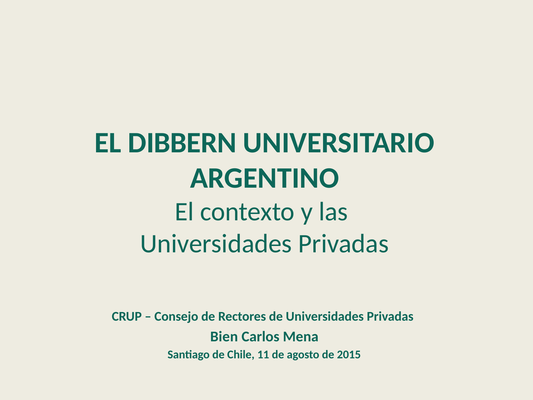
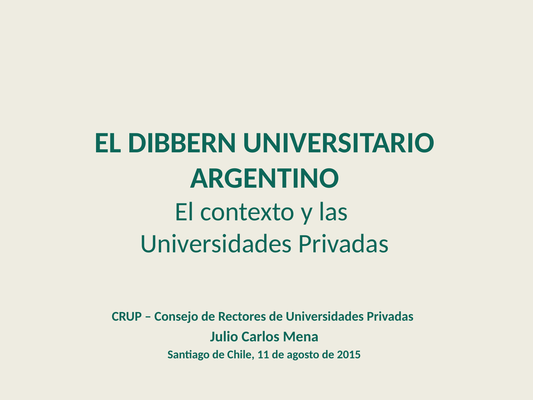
Bien: Bien -> Julio (224, 336)
